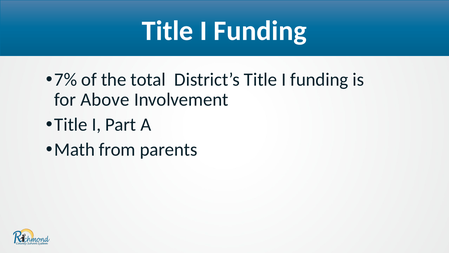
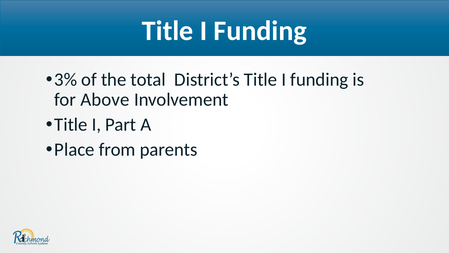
7%: 7% -> 3% (66, 79)
Math: Math -> Place (74, 149)
